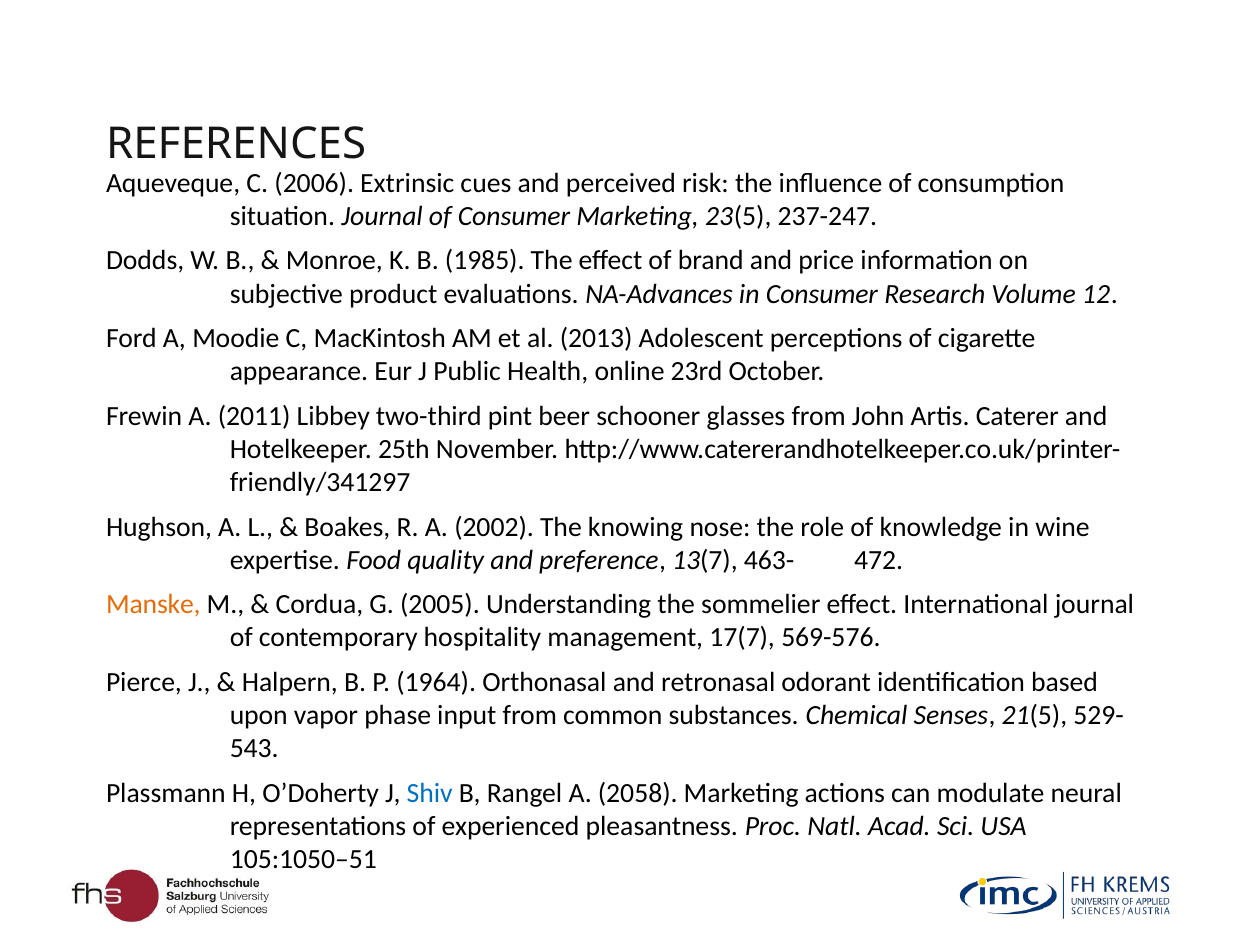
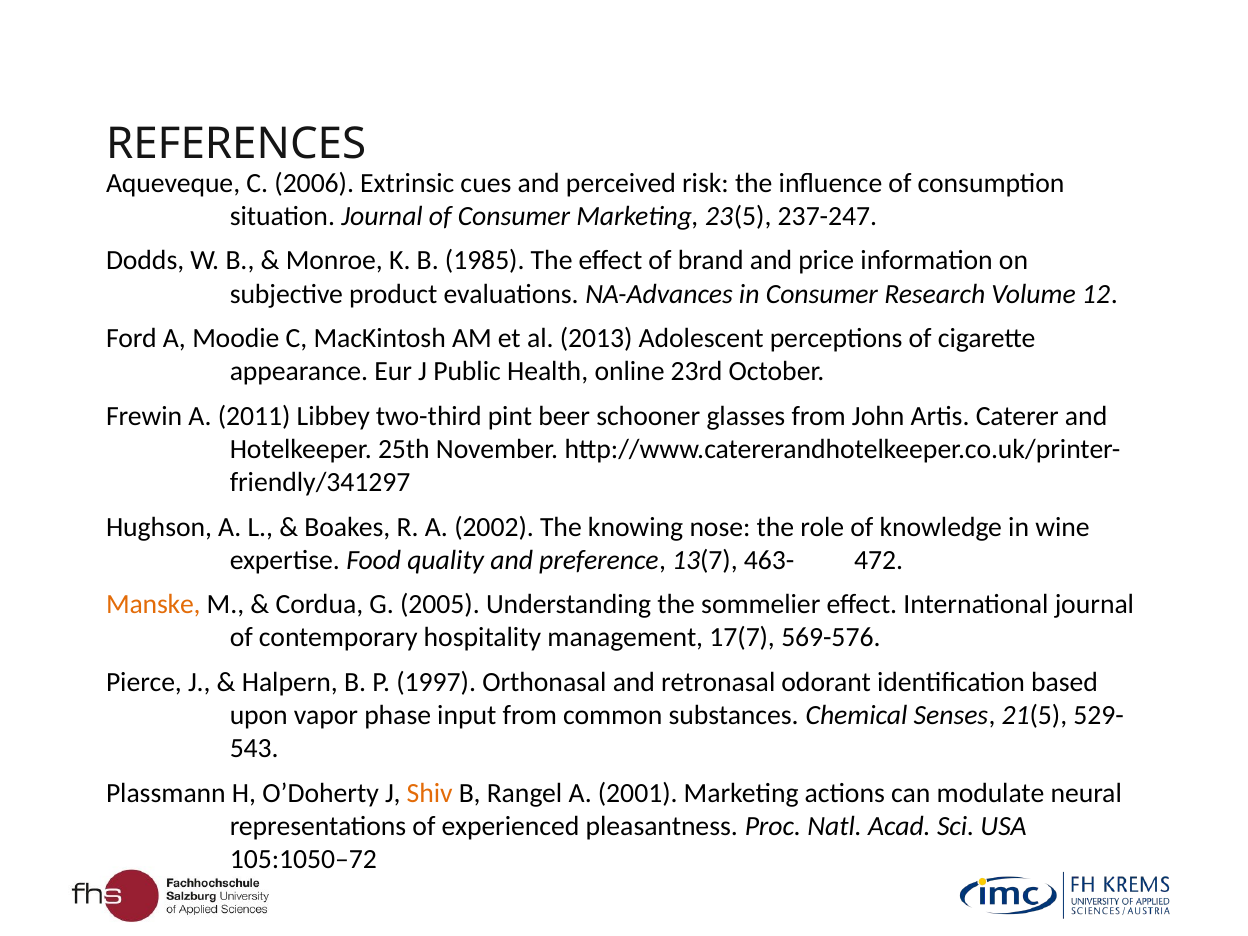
1964: 1964 -> 1997 (436, 682)
Shiv colour: blue -> orange (430, 793)
2058: 2058 -> 2001 (638, 793)
105:1050–51: 105:1050–51 -> 105:1050–72 (303, 860)
